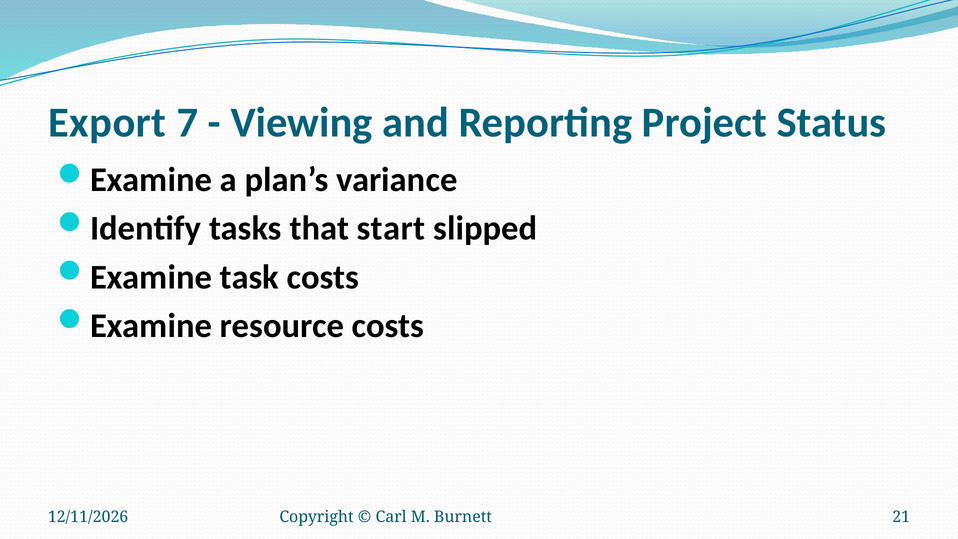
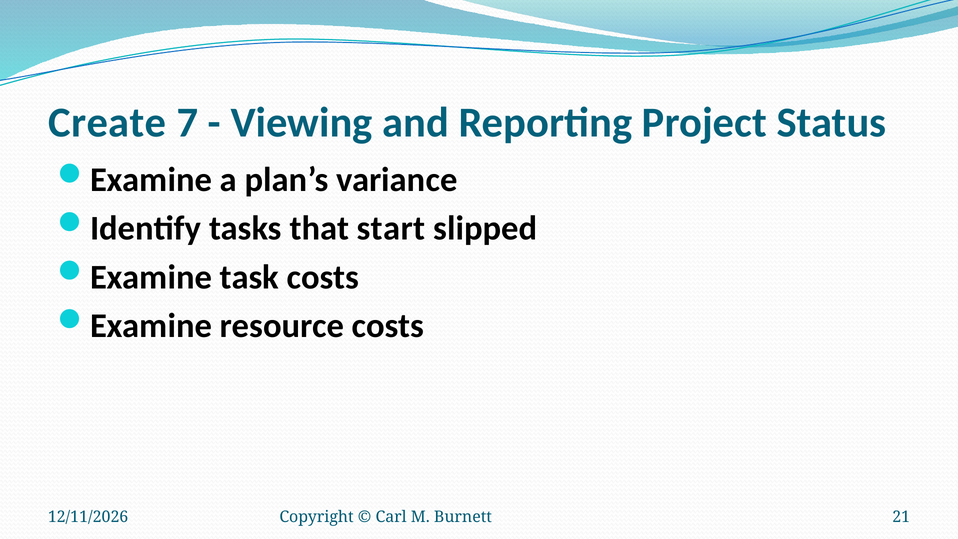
Export: Export -> Create (107, 123)
